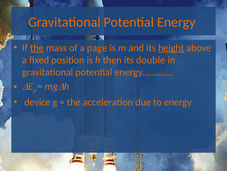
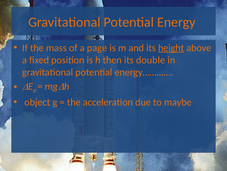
the underline: present -> none (37, 48)
device: device -> object (37, 102)
to energy: energy -> maybe (178, 102)
